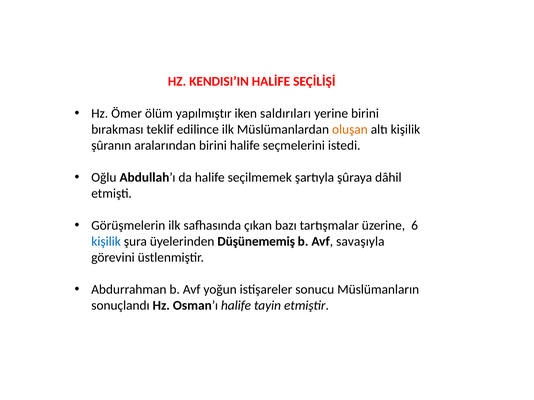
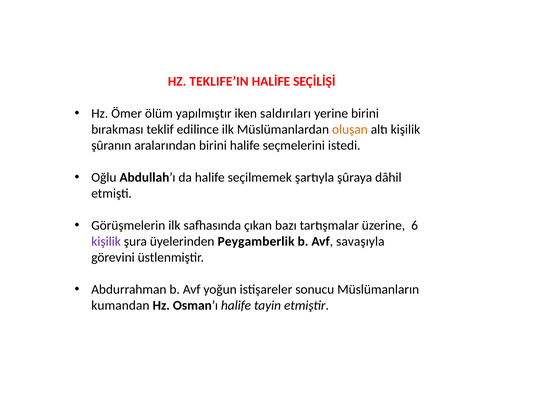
KENDISI’IN: KENDISI’IN -> TEKLIFE’IN (219, 81)
kişilik colour: blue -> purple (106, 242)
Düşünememiş: Düşünememiş -> Peygamberlik (256, 242)
sonuçlandı: sonuçlandı -> kumandan (120, 306)
